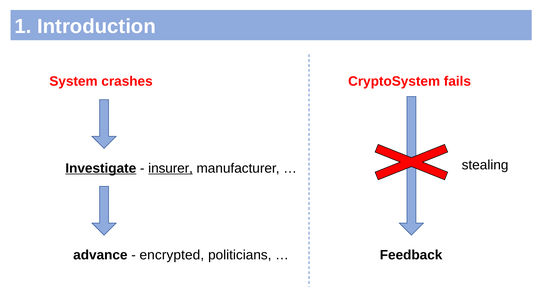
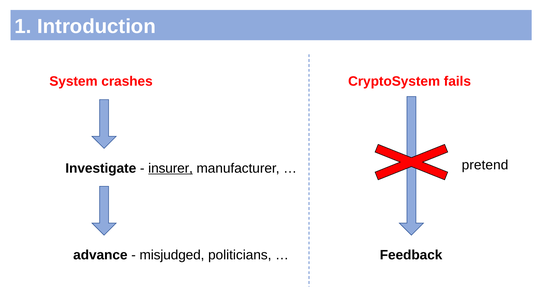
stealing: stealing -> pretend (485, 165)
Investigate underline: present -> none (101, 168)
encrypted: encrypted -> misjudged (172, 255)
